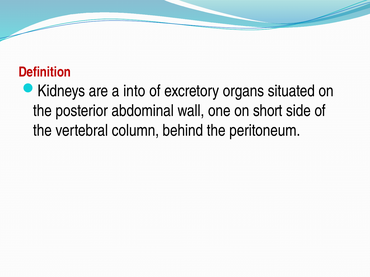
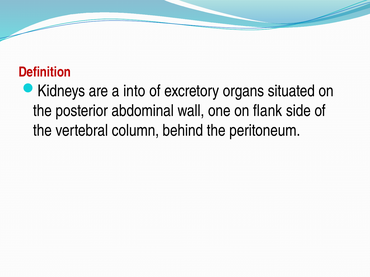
short: short -> flank (268, 111)
